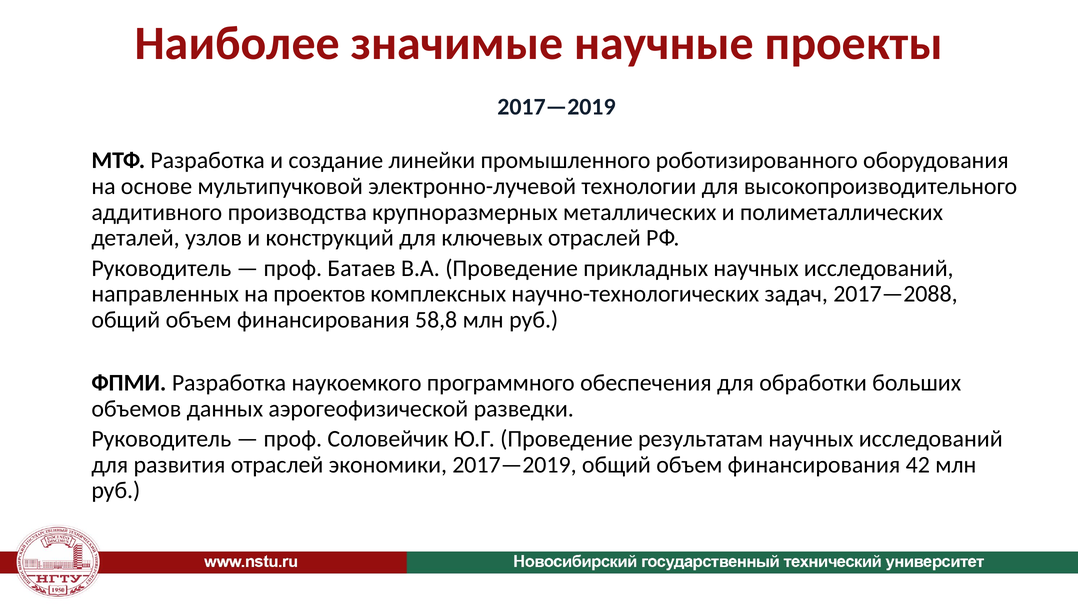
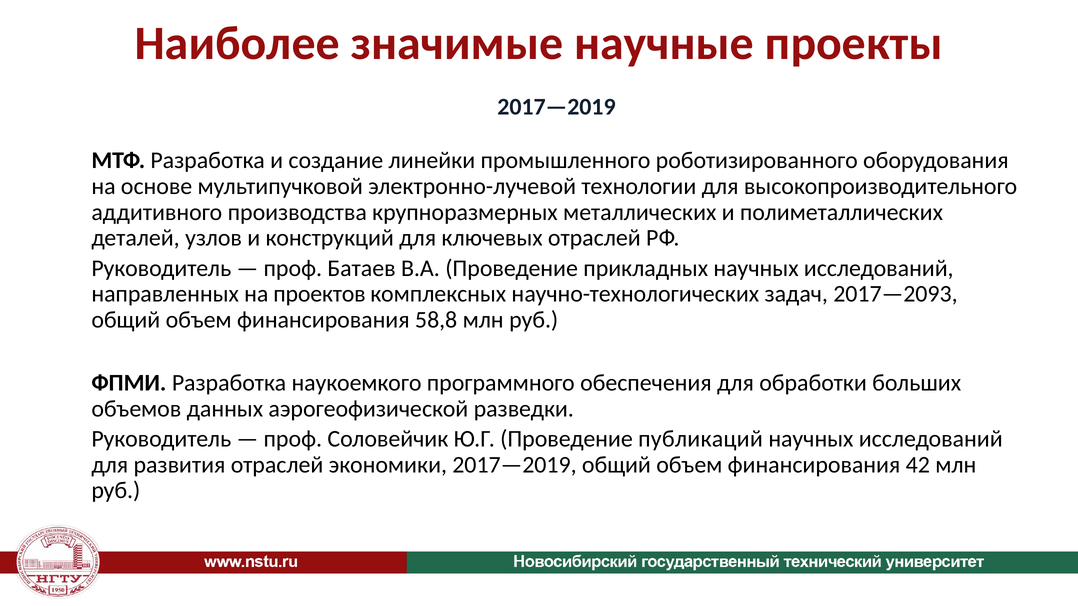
2017—2088: 2017—2088 -> 2017—2093 (895, 294)
результатам: результатам -> публикаций (701, 439)
